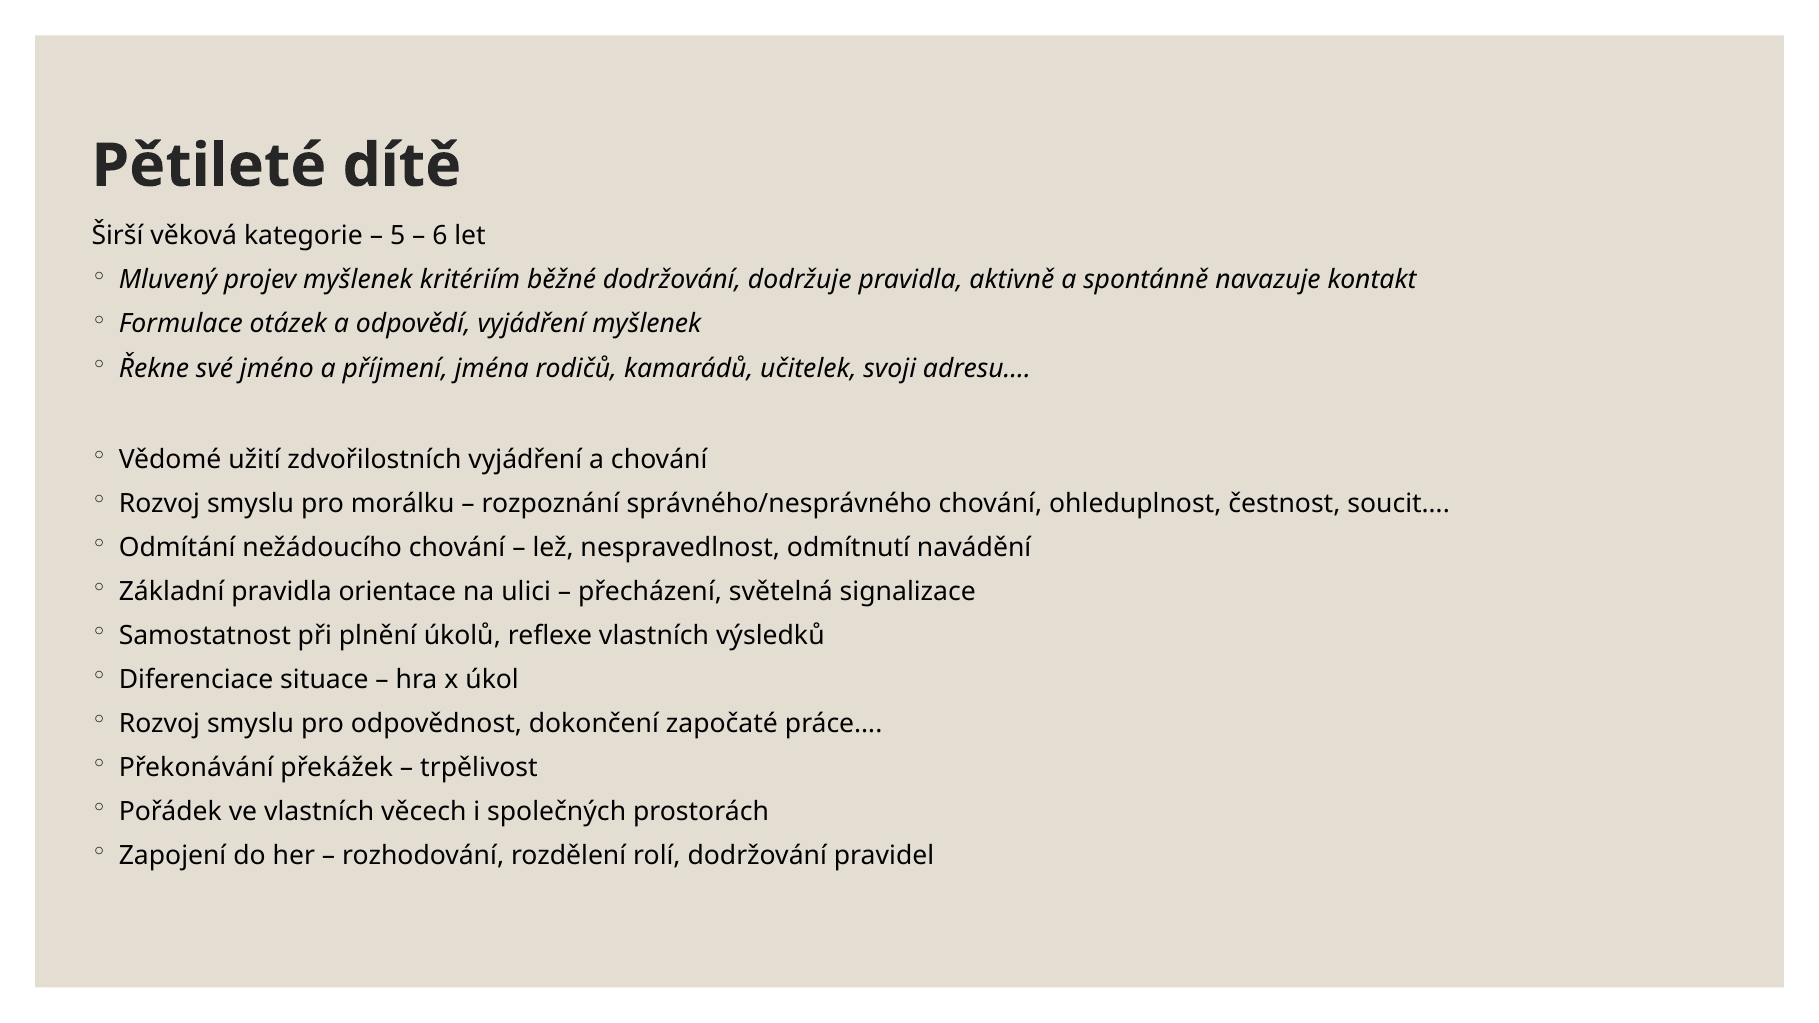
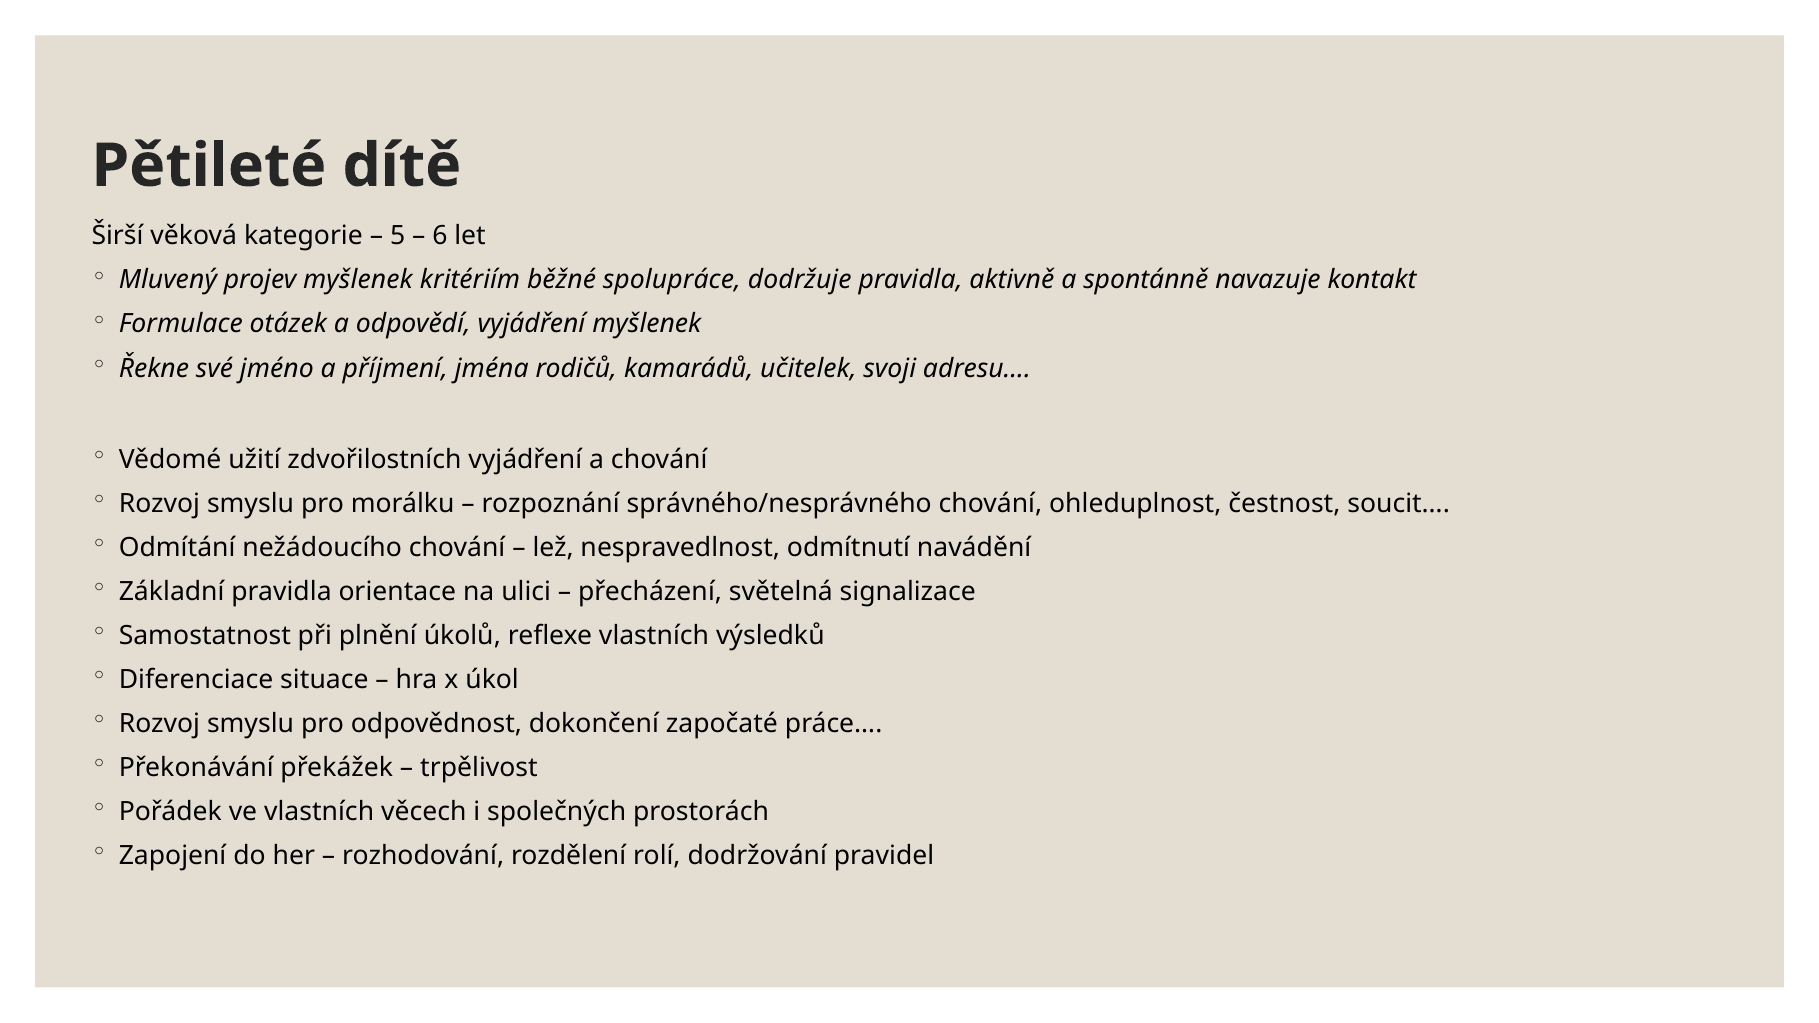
běžné dodržování: dodržování -> spolupráce (672, 280)
